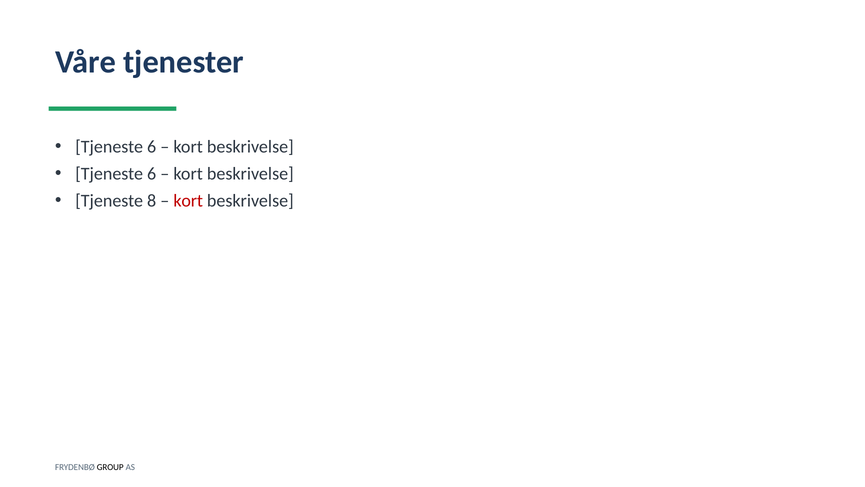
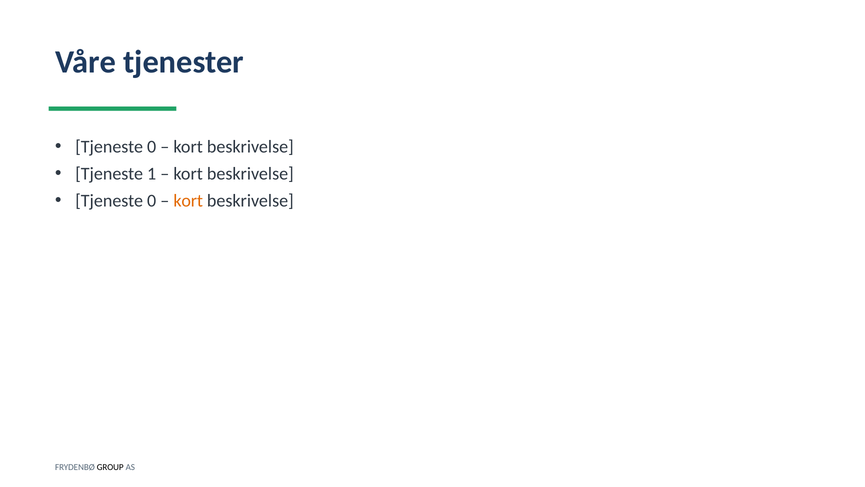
6: 6 -> 0 (152, 147)
6: 6 -> 1 (152, 174)
8: 8 -> 0 (152, 201)
kort colour: red -> orange (188, 201)
